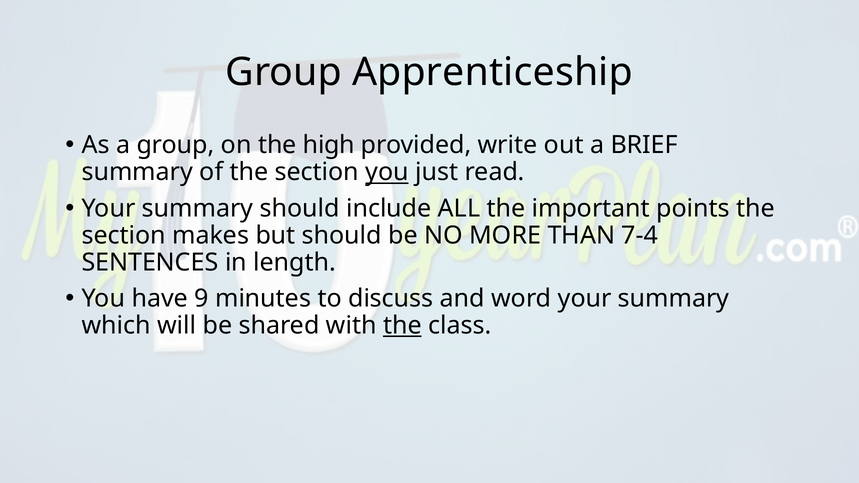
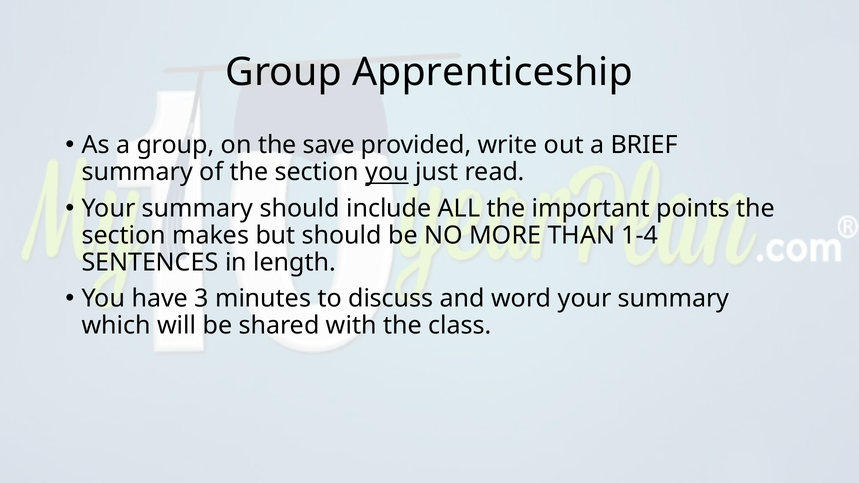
high: high -> save (329, 145)
7-4: 7-4 -> 1-4 (640, 235)
9: 9 -> 3 (201, 298)
the underline: present -> none (402, 326)
